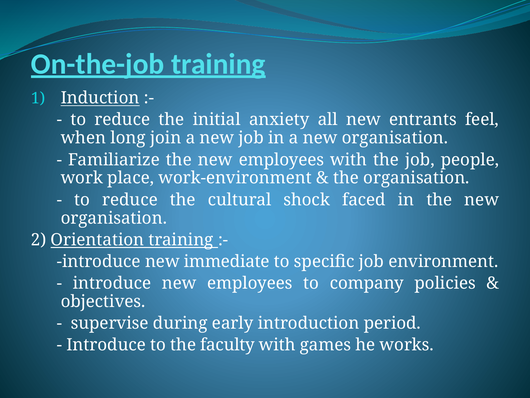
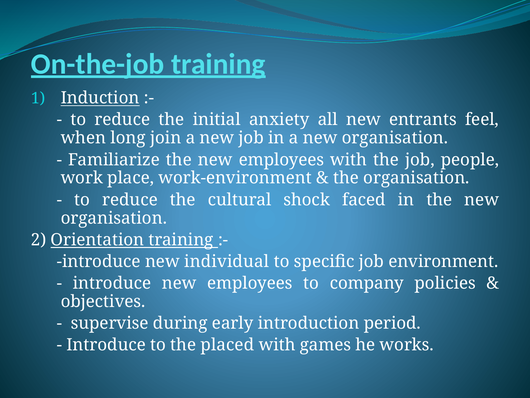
immediate: immediate -> individual (227, 261)
faculty: faculty -> placed (227, 345)
